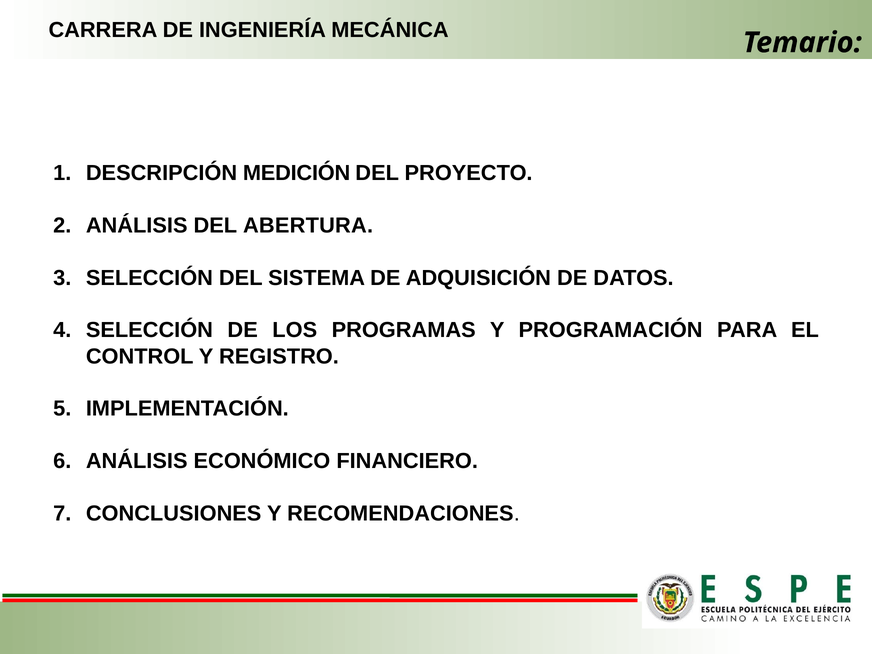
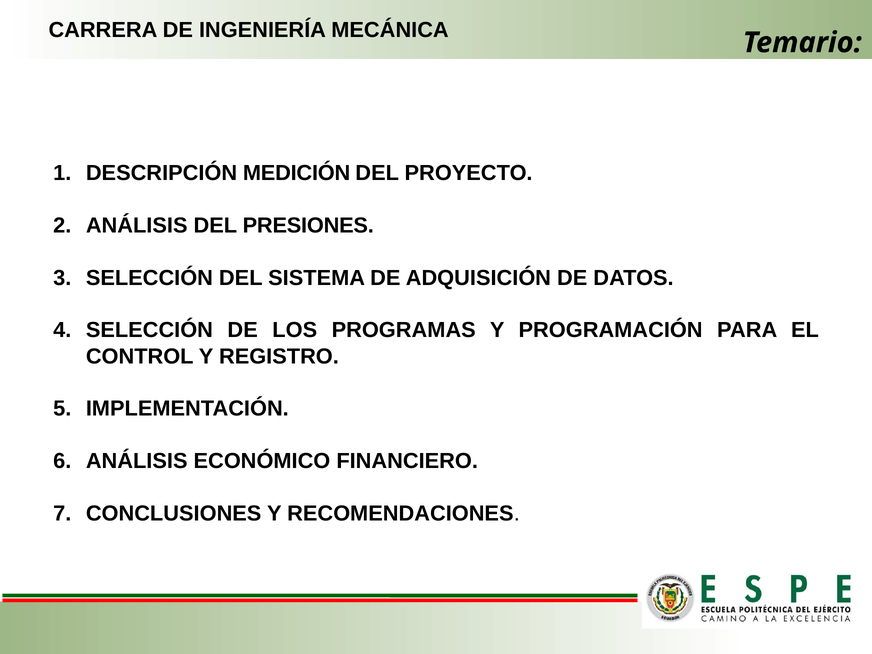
ABERTURA: ABERTURA -> PRESIONES (308, 226)
